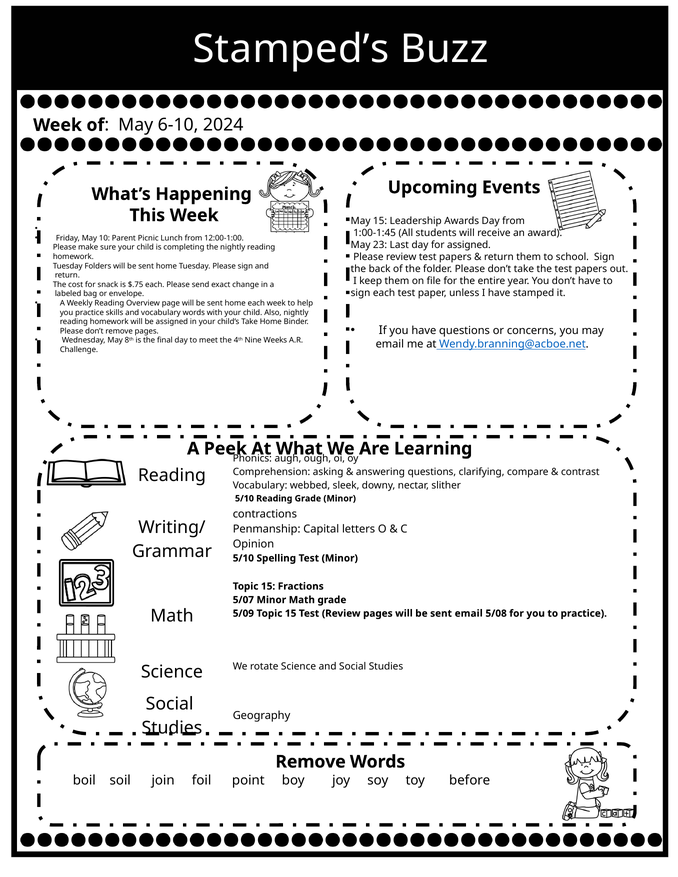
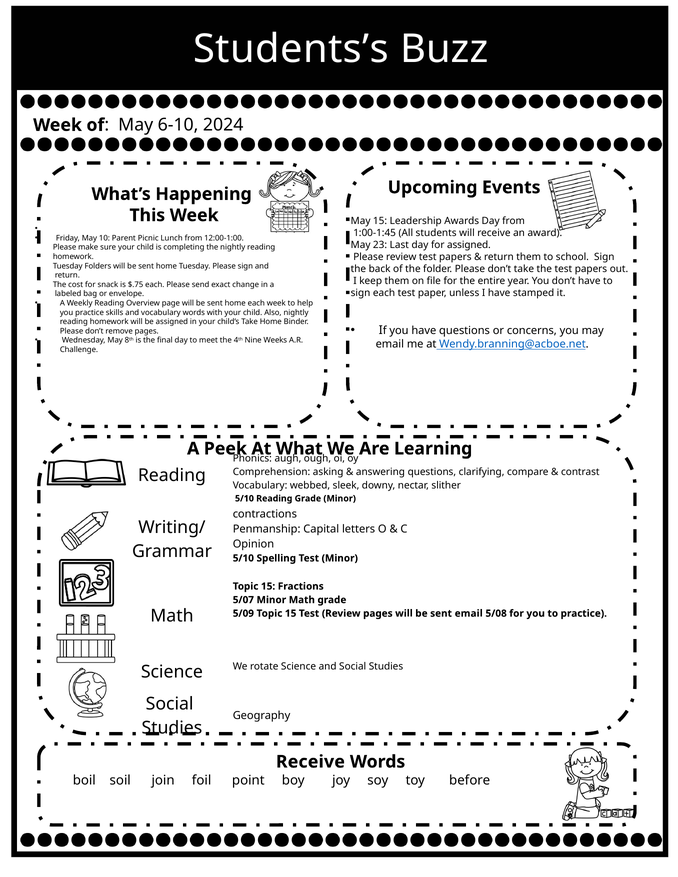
Stamped’s: Stamped’s -> Students’s (291, 49)
Remove: Remove -> Receive (310, 762)
